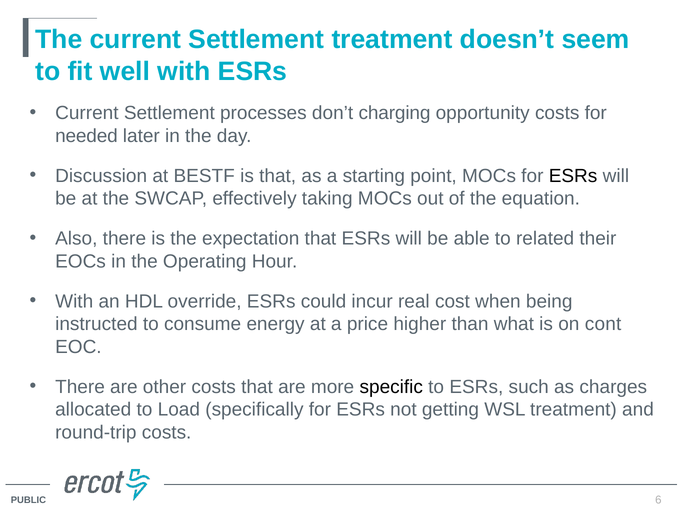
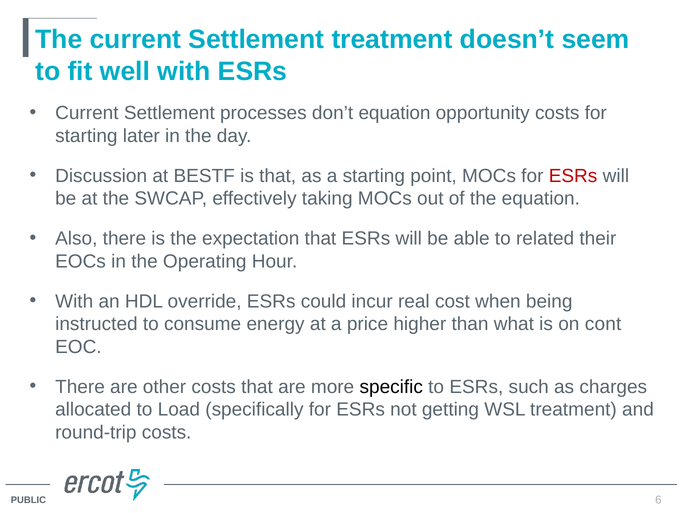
don’t charging: charging -> equation (395, 113)
needed: needed -> starting (86, 136)
ESRs colour: black -> red (573, 176)
